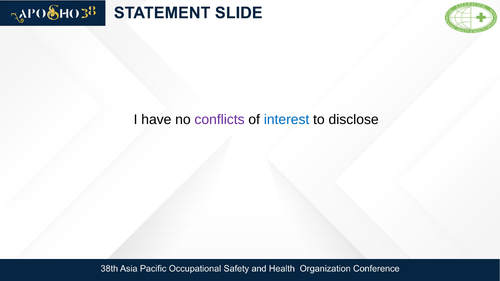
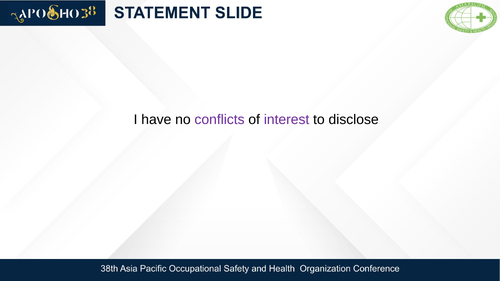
interest colour: blue -> purple (287, 120)
